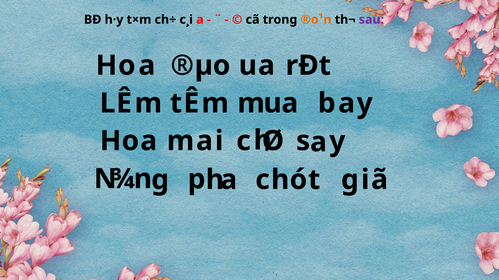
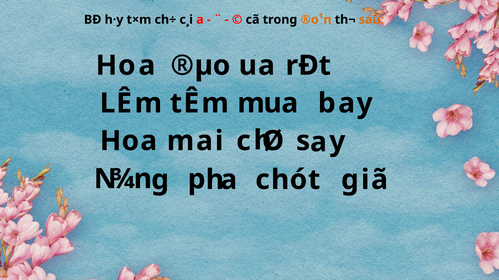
sau colour: purple -> orange (371, 20)
